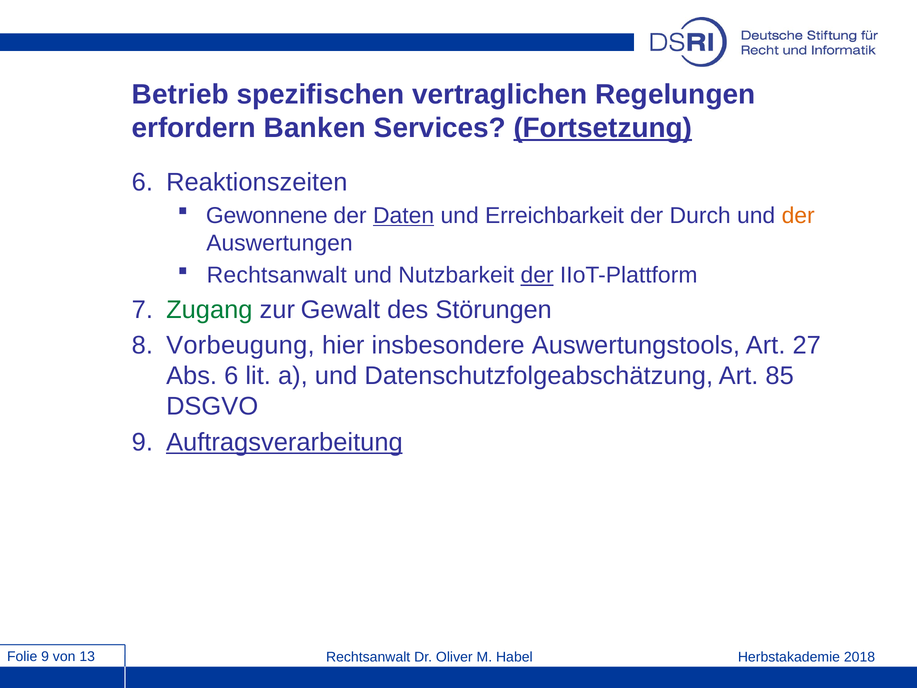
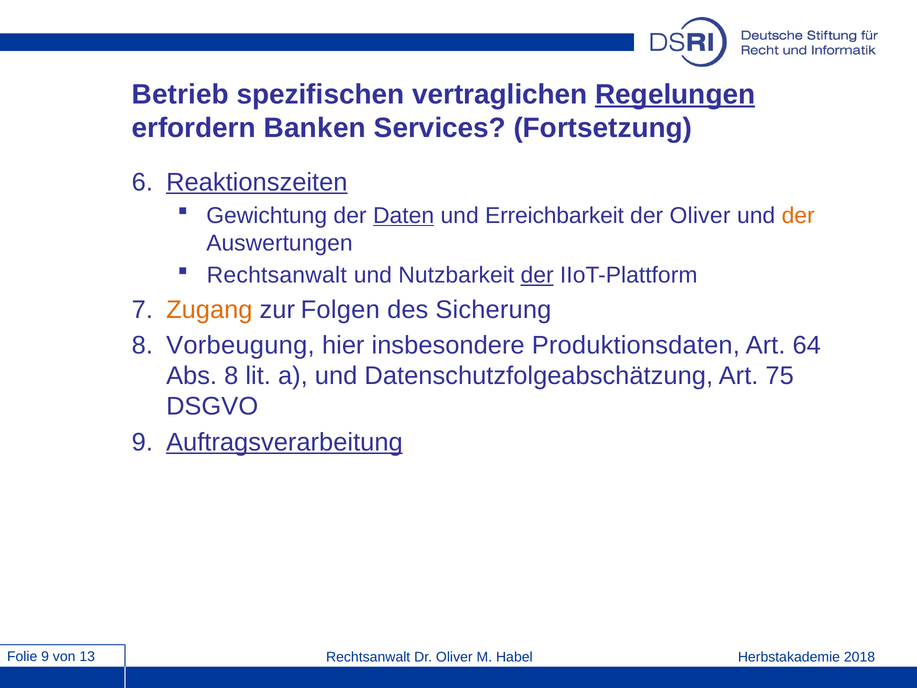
Regelungen underline: none -> present (675, 94)
Fortsetzung underline: present -> none (603, 128)
Reaktionszeiten underline: none -> present (257, 182)
Gewonnene: Gewonnene -> Gewichtung (267, 216)
der Durch: Durch -> Oliver (700, 216)
Zugang colour: green -> orange (209, 310)
Gewalt: Gewalt -> Folgen (340, 310)
Störungen: Störungen -> Sicherung (493, 310)
Auswertungstools: Auswertungstools -> Produktionsdaten (636, 345)
27: 27 -> 64 (807, 345)
Abs 6: 6 -> 8 (231, 376)
85: 85 -> 75 (780, 376)
